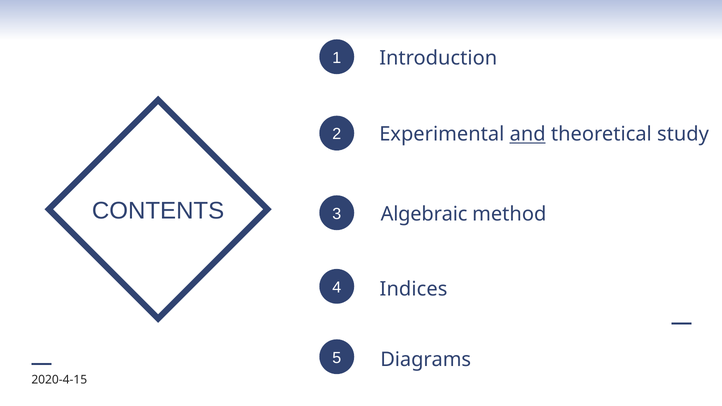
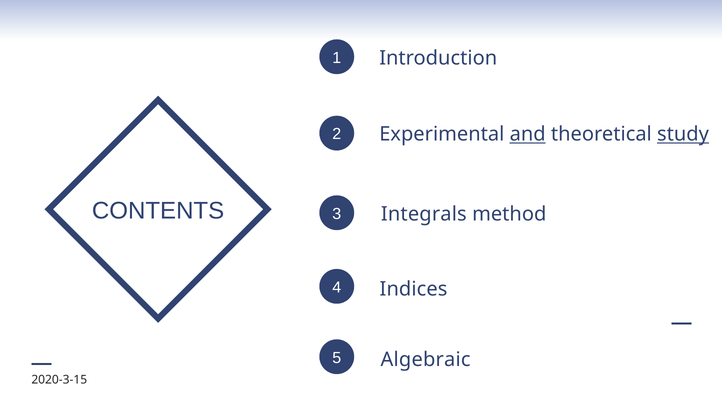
study underline: none -> present (683, 134)
Algebraic: Algebraic -> Integrals (424, 214)
Diagrams: Diagrams -> Algebraic (426, 360)
2020-4-15: 2020-4-15 -> 2020-3-15 (59, 380)
